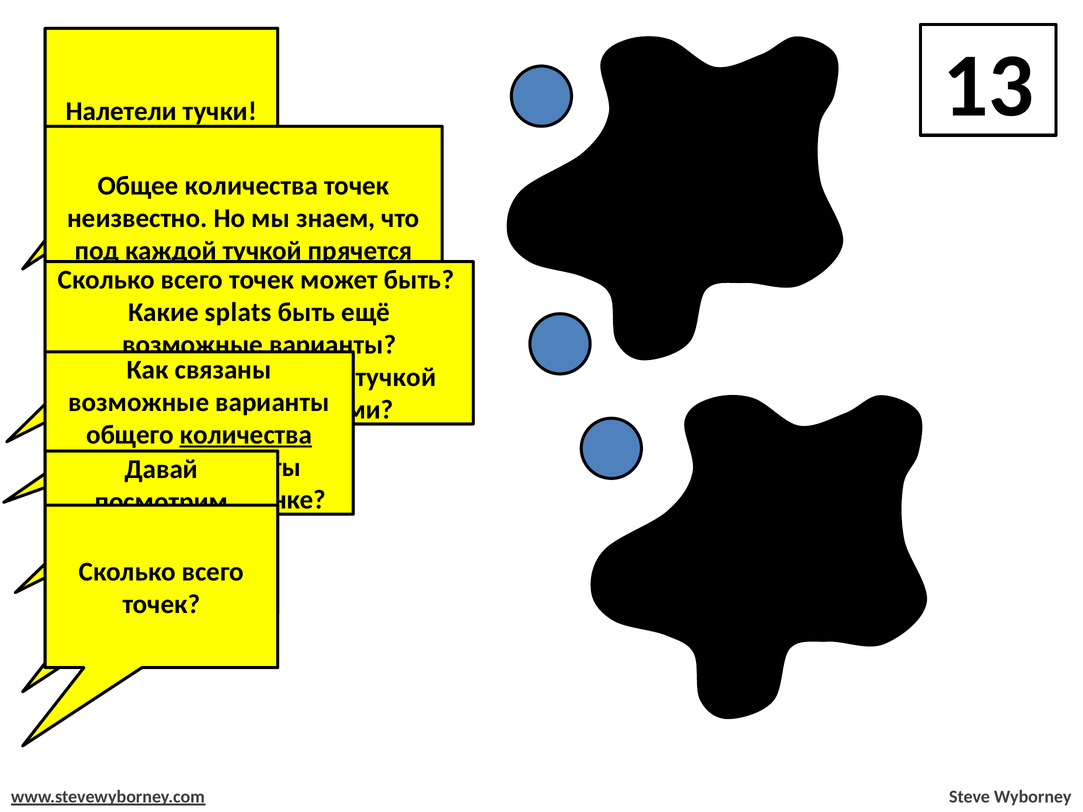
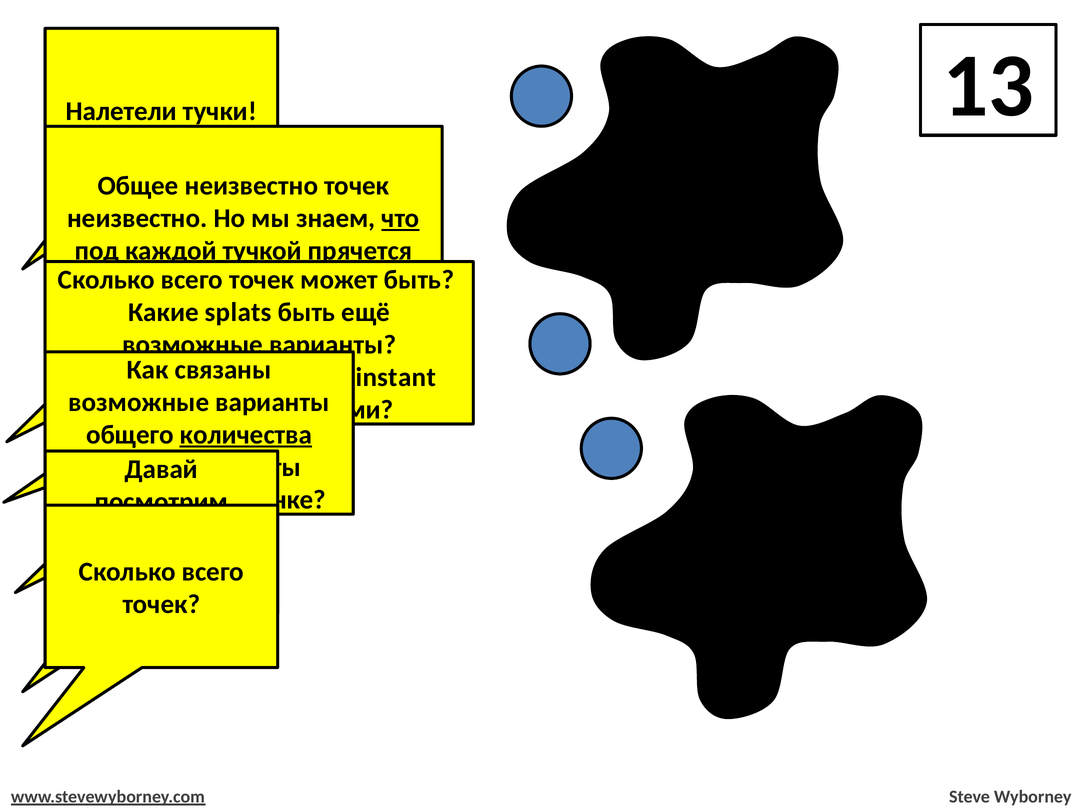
Общее количества: количества -> неизвестно (251, 186)
что underline: none -> present (400, 218)
тучкой: тучкой -> instant (396, 377)
